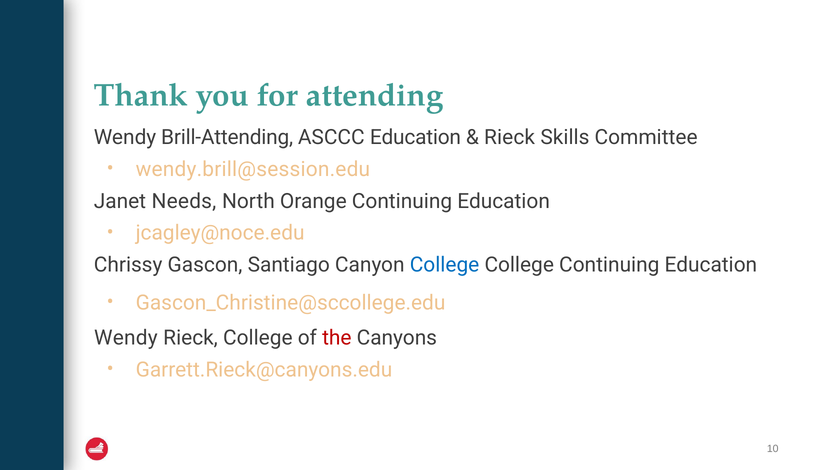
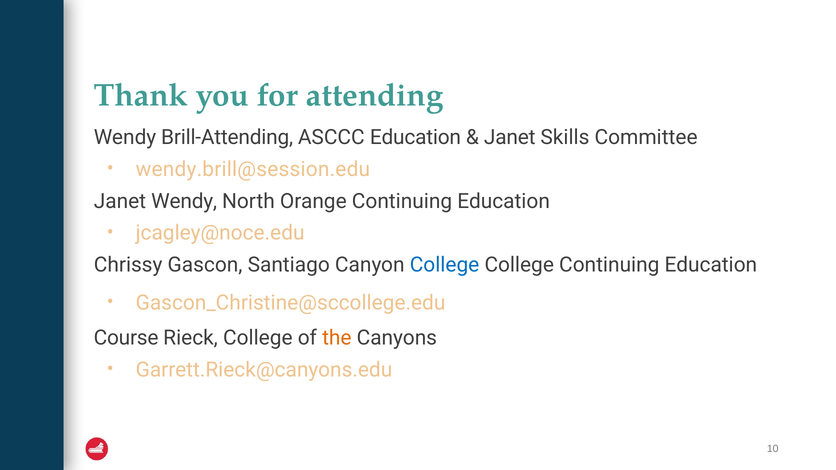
Rieck: Rieck -> Janet (510, 138)
Janet Needs: Needs -> Wendy (184, 201)
Wendy: Wendy -> Course (126, 338)
the colour: red -> orange (337, 338)
